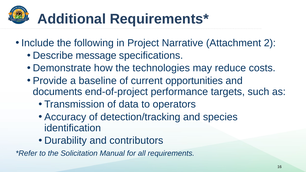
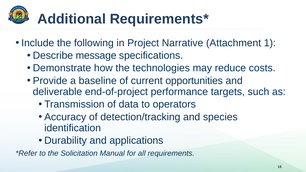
2: 2 -> 1 (270, 43)
documents: documents -> deliverable (57, 92)
contributors: contributors -> applications (136, 141)
